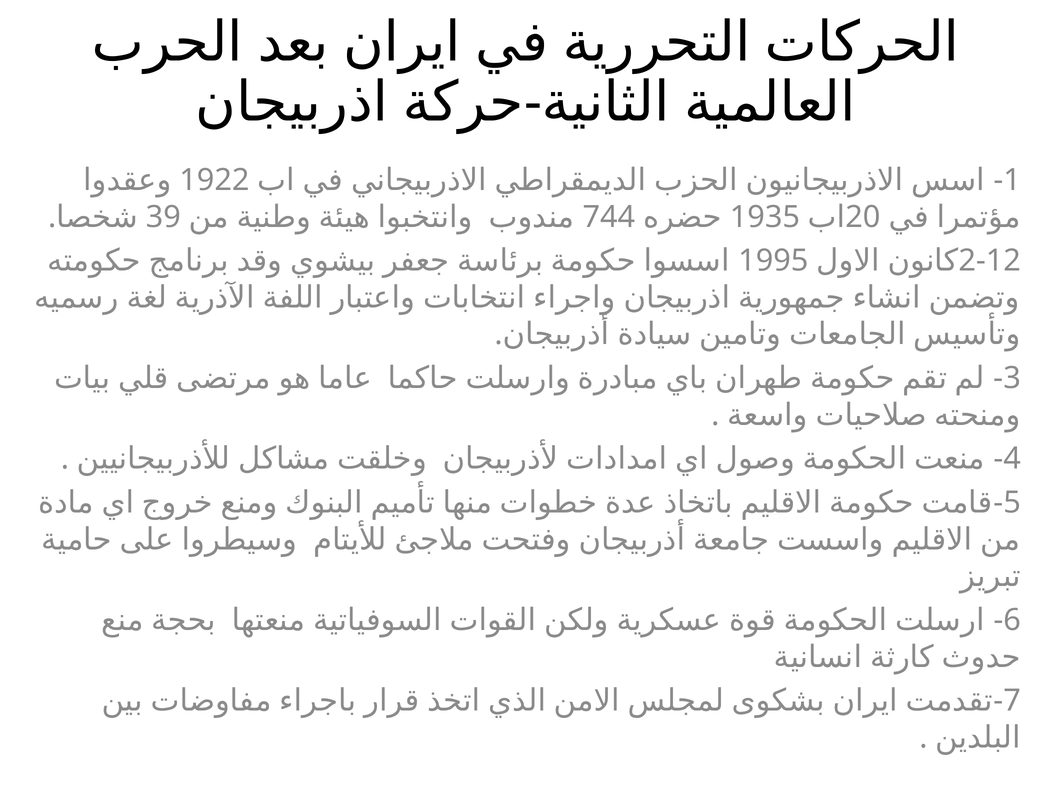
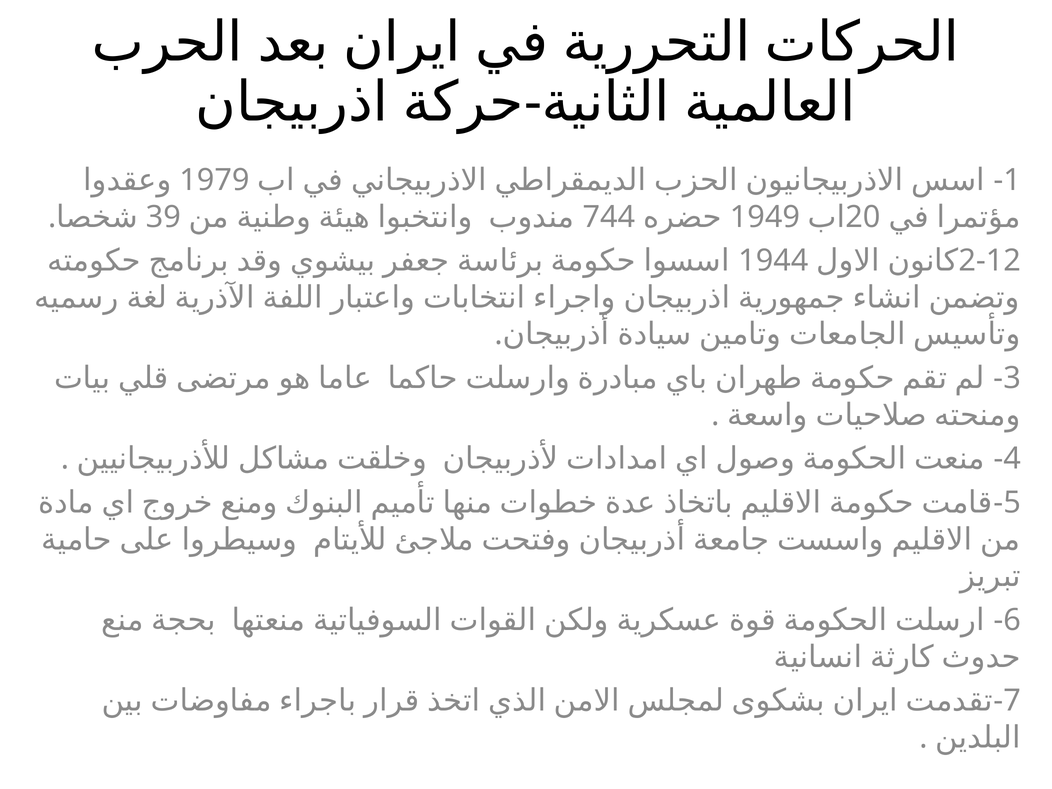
1922: 1922 -> 1979 (214, 180)
1935: 1935 -> 1949 (765, 217)
1995: 1995 -> 1944 (773, 261)
